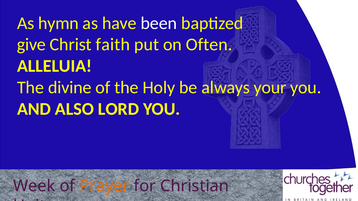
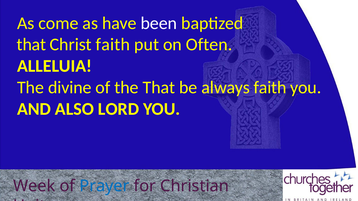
hymn: hymn -> come (58, 23)
give: give -> that (31, 45)
the Holy: Holy -> That (159, 88)
always your: your -> faith (270, 88)
Prayer colour: orange -> blue (104, 186)
